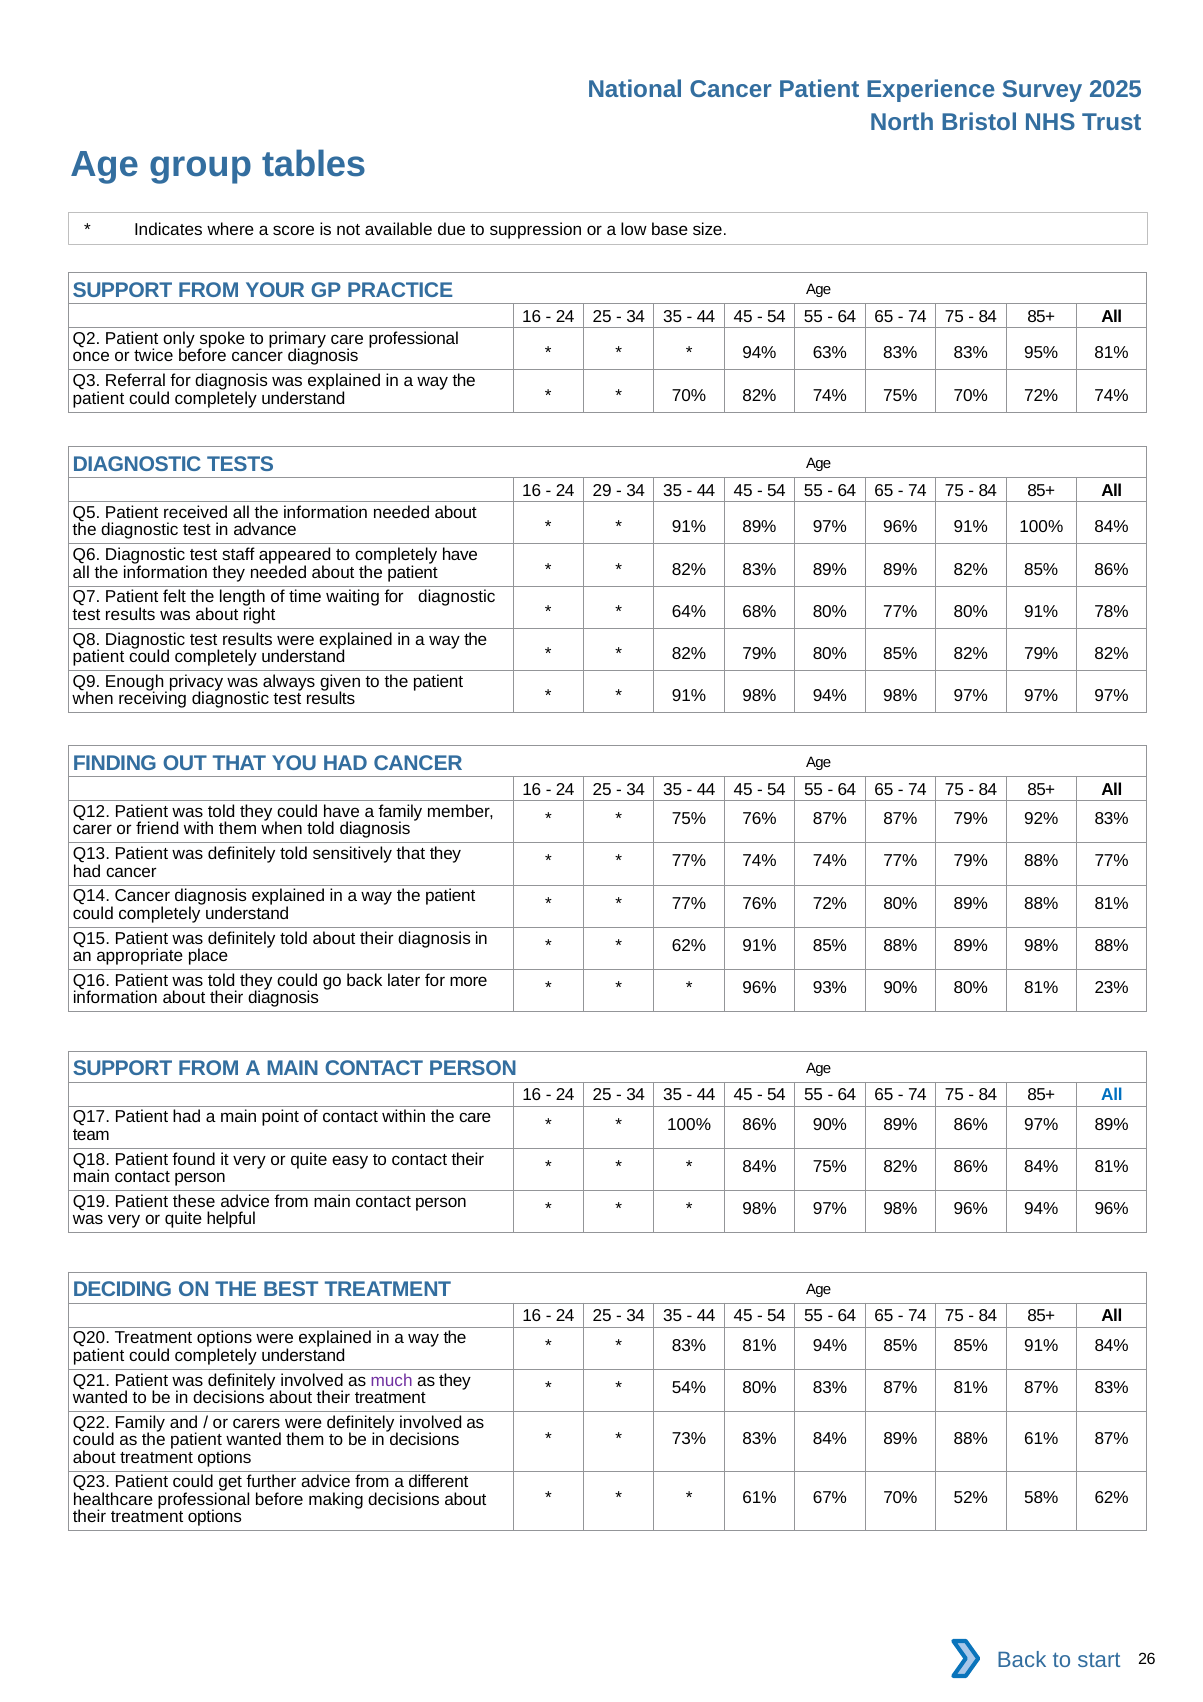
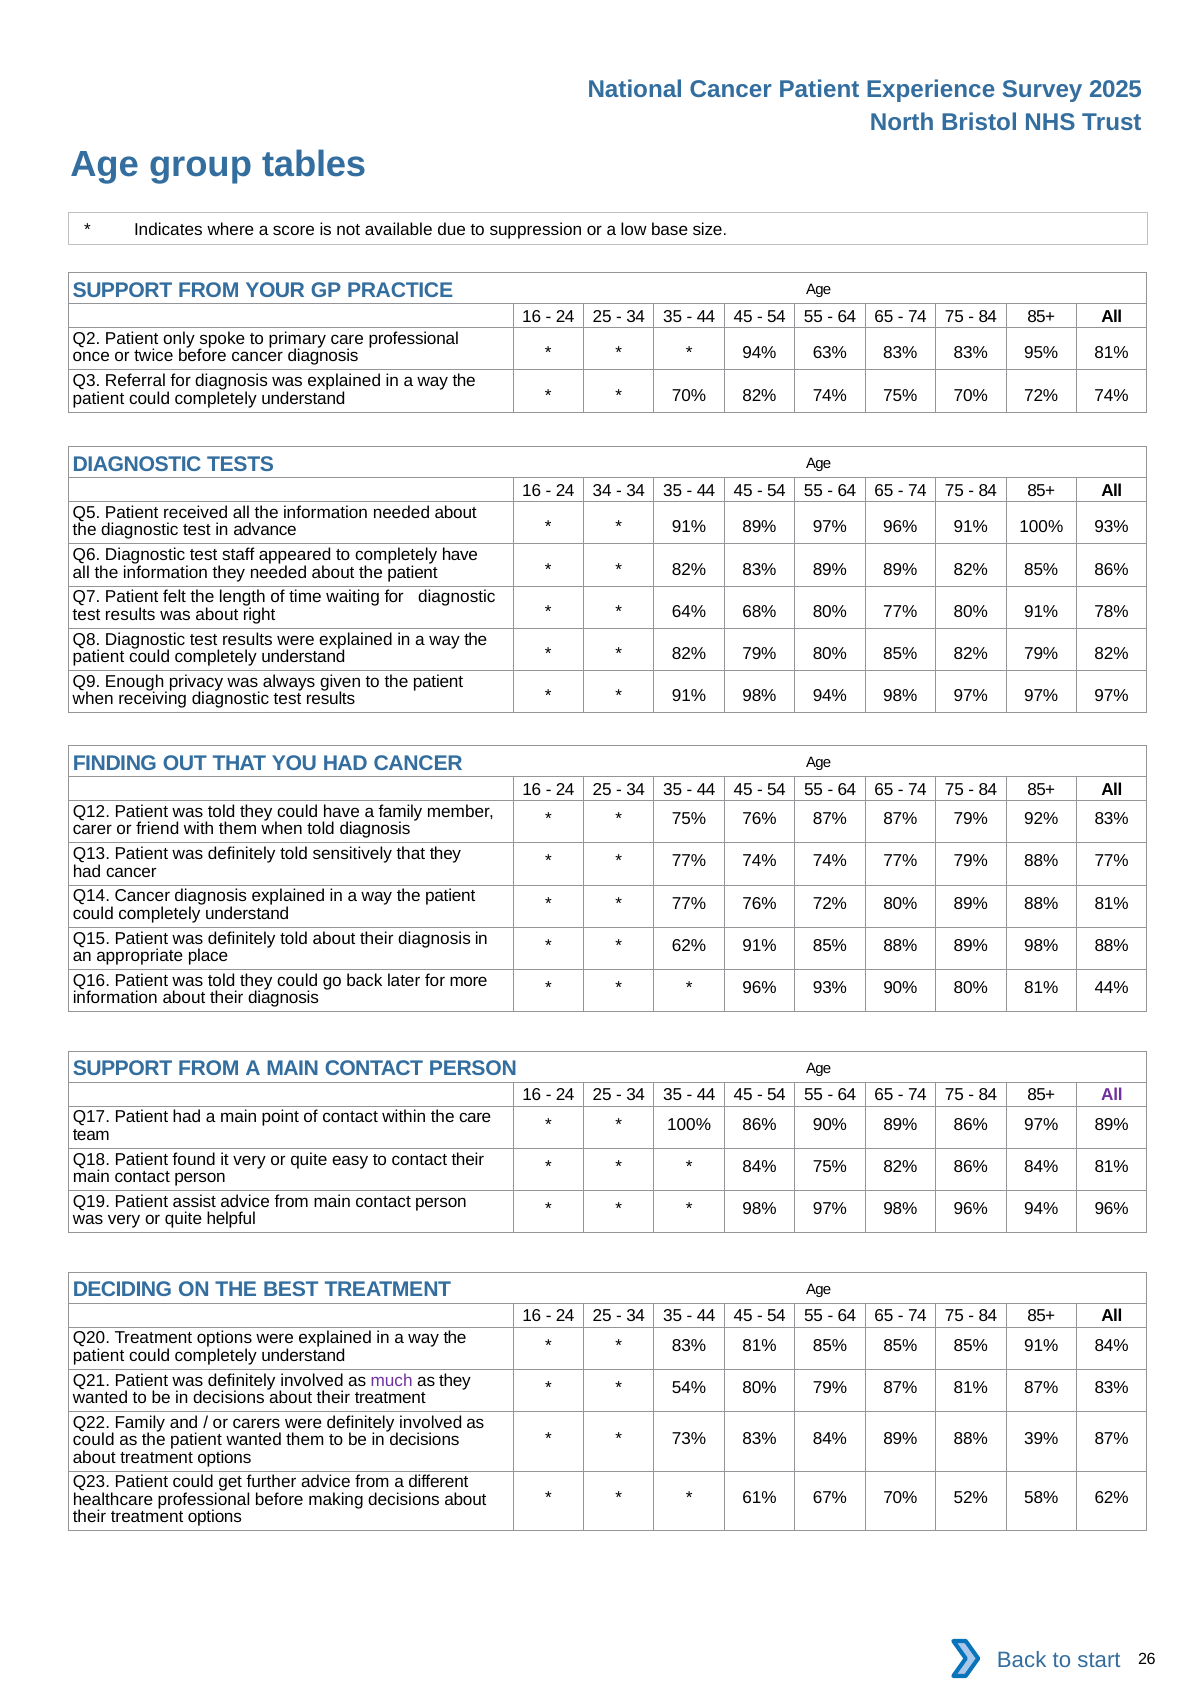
24 29: 29 -> 34 (602, 490)
100% 84%: 84% -> 93% (1112, 527)
23%: 23% -> 44% (1112, 988)
All colour: blue -> purple (1112, 1095)
these: these -> assist (194, 1202)
81% 94%: 94% -> 85% (830, 1346)
80% 83%: 83% -> 79% (830, 1388)
88% 61%: 61% -> 39% (1041, 1439)
